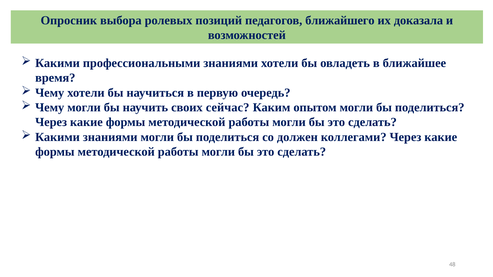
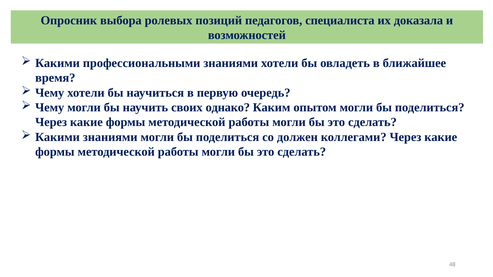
ближайшего: ближайшего -> специалиста (340, 20)
сейчас: сейчас -> однако (228, 108)
